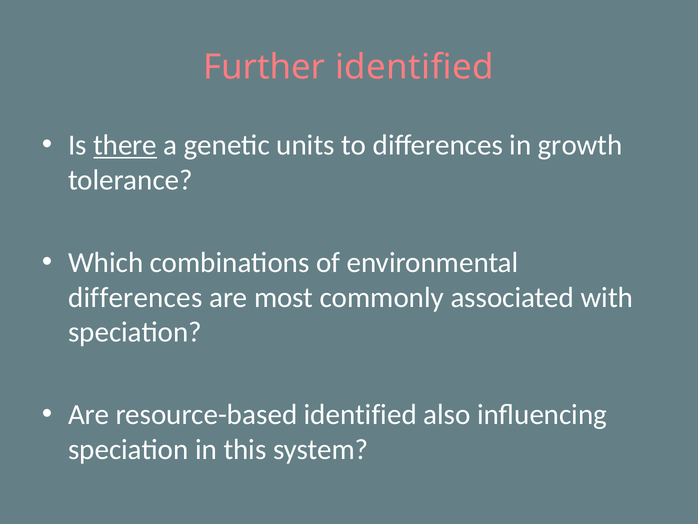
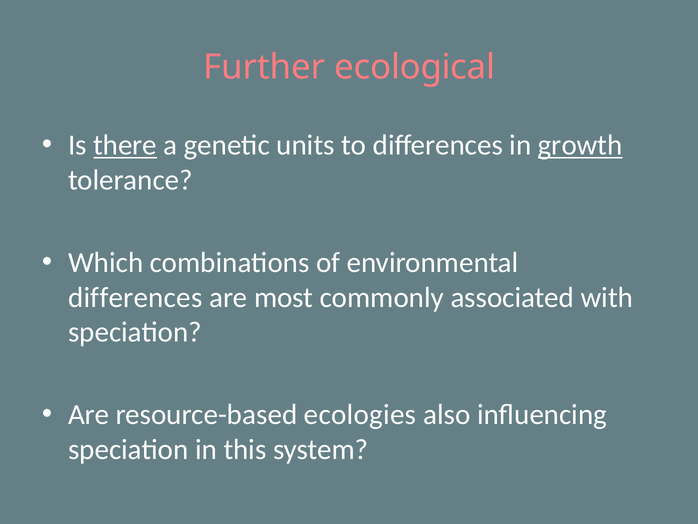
Further identified: identified -> ecological (415, 67)
growth underline: none -> present (580, 145)
resource-based identified: identified -> ecologies (360, 414)
